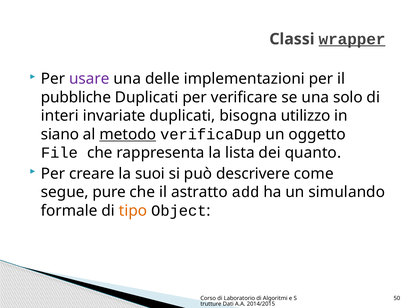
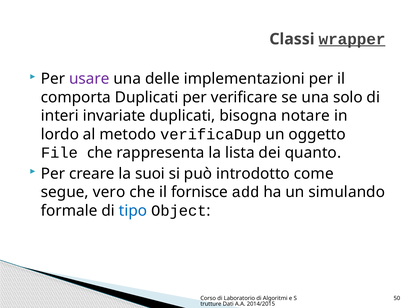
pubbliche: pubbliche -> comporta (76, 97)
utilizzo: utilizzo -> notare (306, 116)
siano: siano -> lordo (60, 134)
metodo underline: present -> none (128, 134)
descrivere: descrivere -> introdotto (253, 173)
pure: pure -> vero (109, 192)
astratto: astratto -> fornisce (199, 192)
tipo colour: orange -> blue (133, 210)
